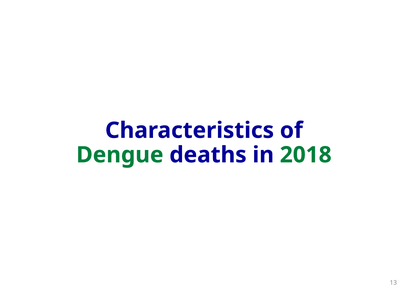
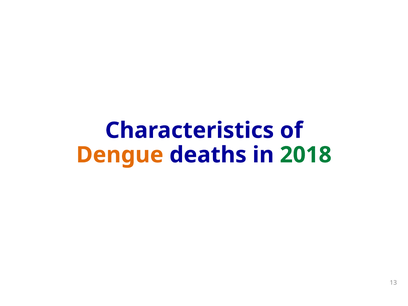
Dengue colour: green -> orange (120, 155)
